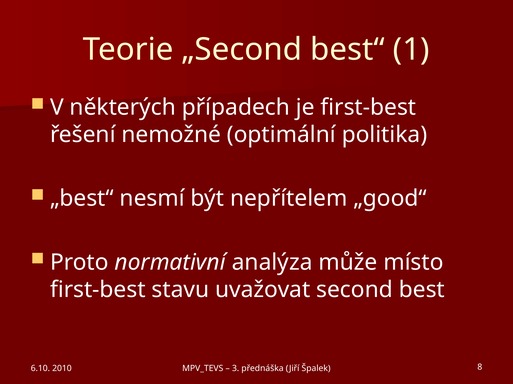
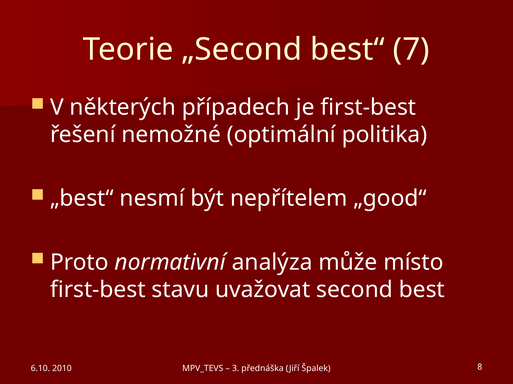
1: 1 -> 7 (411, 50)
